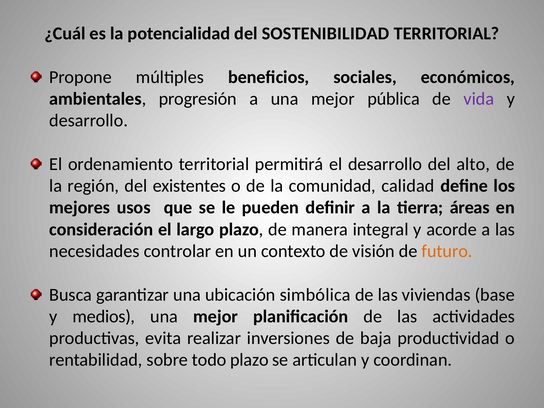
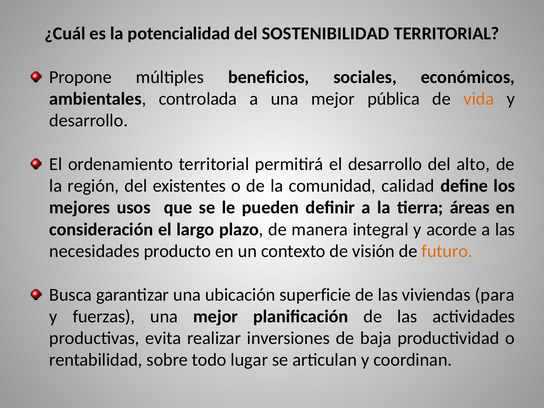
progresión: progresión -> controlada (198, 99)
vida colour: purple -> orange (479, 99)
controlar: controlar -> producto (177, 251)
simbólica: simbólica -> superficie (315, 295)
base: base -> para (495, 295)
medios: medios -> fuerzas (104, 316)
todo plazo: plazo -> lugar (249, 360)
